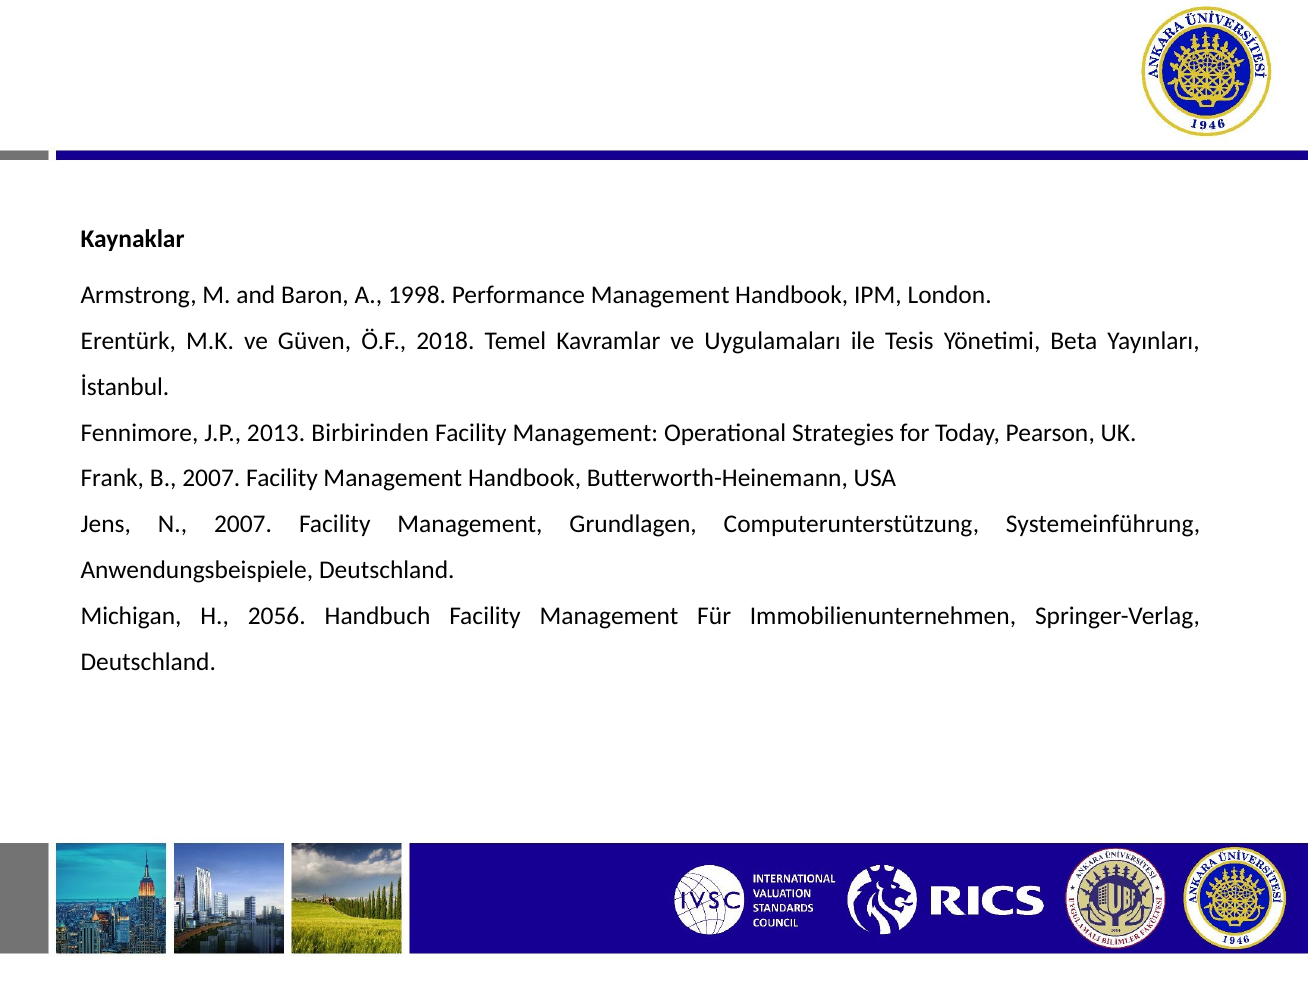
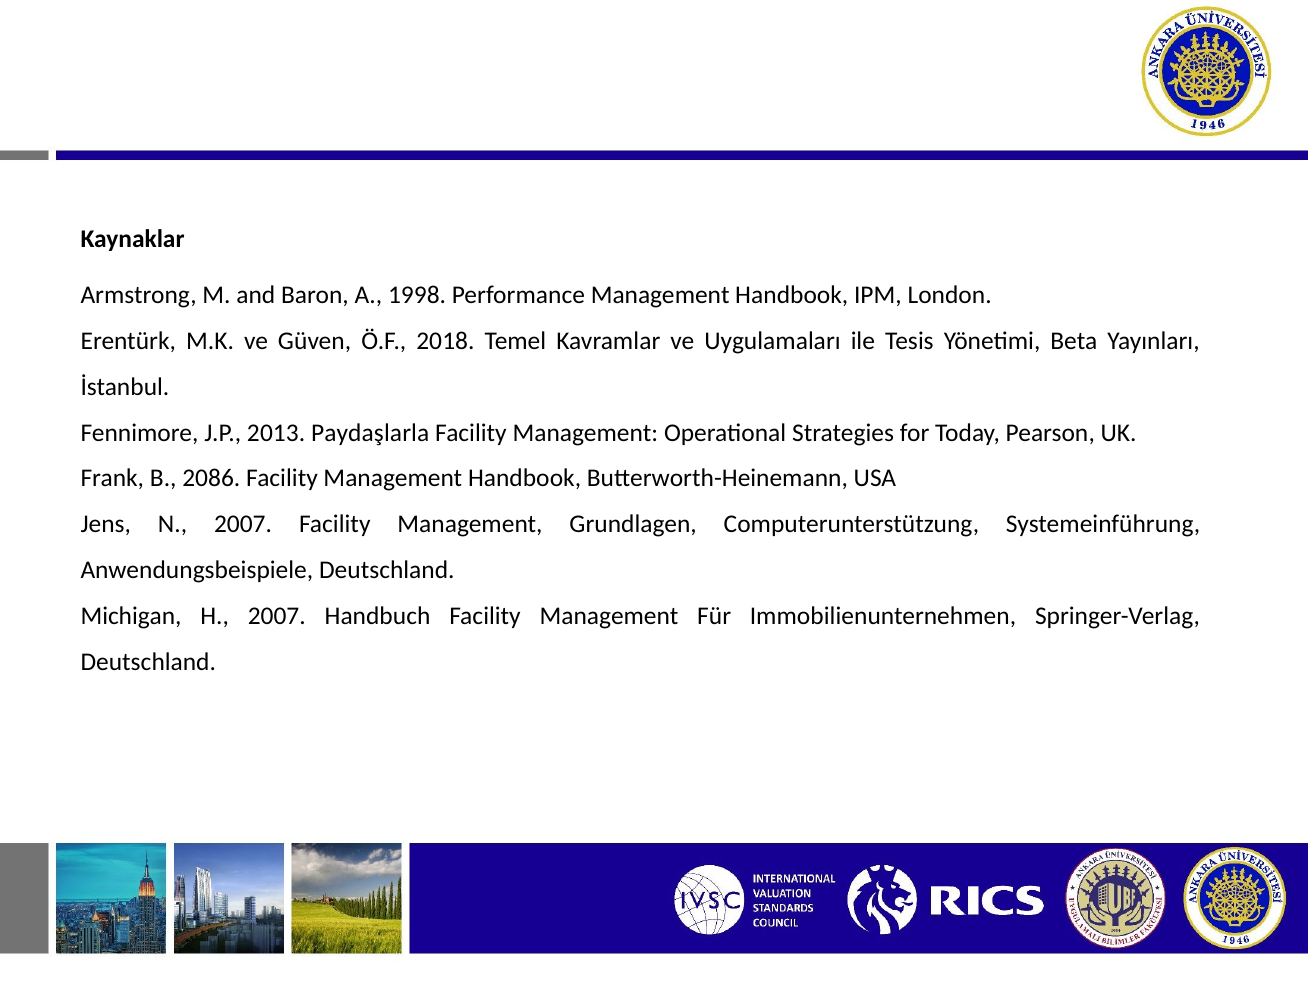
Birbirinden: Birbirinden -> Paydaşlarla (370, 433)
B 2007: 2007 -> 2086 (211, 479)
H 2056: 2056 -> 2007 (277, 616)
